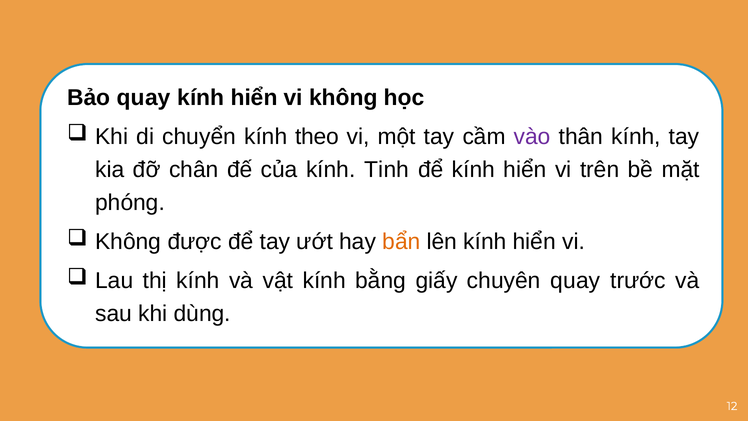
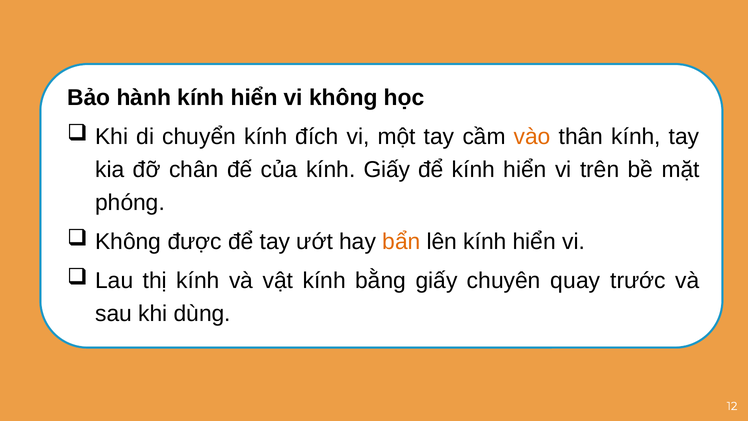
Bảo quay: quay -> hành (144, 98)
theo: theo -> đích (317, 137)
vào colour: purple -> orange (532, 137)
kính Tinh: Tinh -> Giấy (387, 170)
